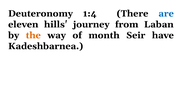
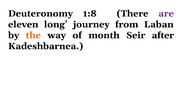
1:4: 1:4 -> 1:8 (90, 14)
are colour: blue -> purple (166, 14)
hills: hills -> long (56, 25)
have: have -> after (163, 35)
